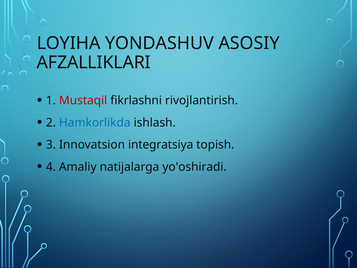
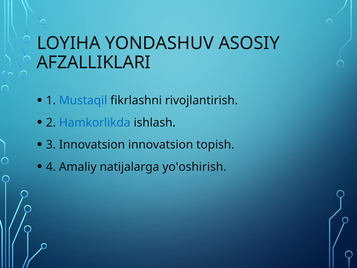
Mustaqil colour: red -> blue (83, 100)
Innovatsion integratsiya: integratsiya -> innovatsion (161, 145)
yo'oshiradi: yo'oshiradi -> yo'oshirish (194, 167)
